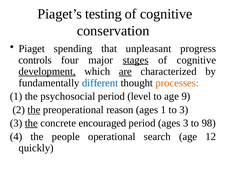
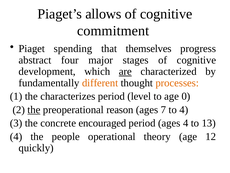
testing: testing -> allows (103, 14)
conservation: conservation -> commitment (113, 31)
unpleasant: unpleasant -> themselves (149, 48)
controls: controls -> abstract (35, 60)
stages underline: present -> none (136, 60)
development underline: present -> none (47, 71)
different colour: blue -> orange (100, 83)
psychosocial: psychosocial -> characterizes (68, 96)
9: 9 -> 0 (186, 96)
ages 1: 1 -> 7 (163, 109)
to 3: 3 -> 4 (184, 109)
the underline: present -> none (31, 123)
ages 3: 3 -> 4 (186, 123)
98: 98 -> 13 (209, 123)
search: search -> theory (157, 136)
